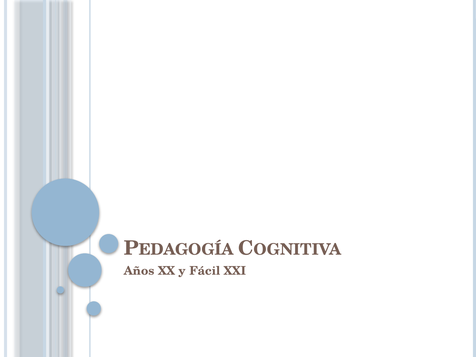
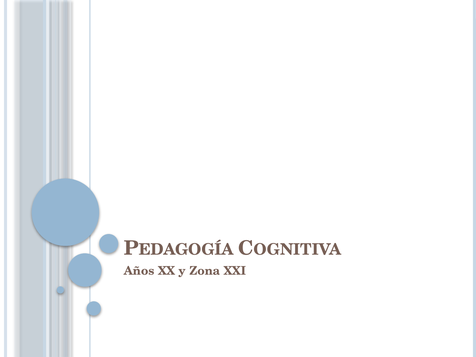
Fácil: Fácil -> Zona (205, 271)
